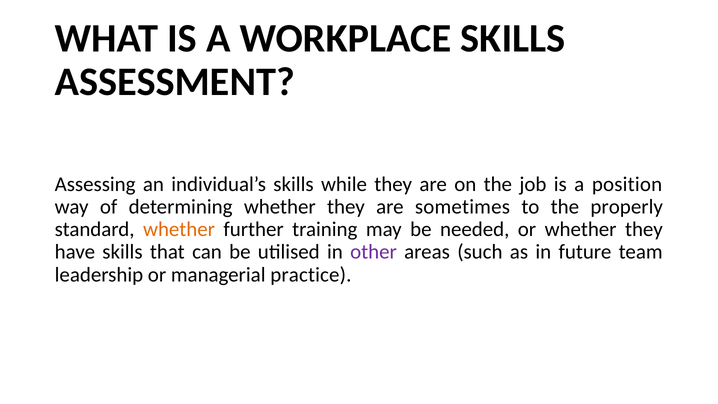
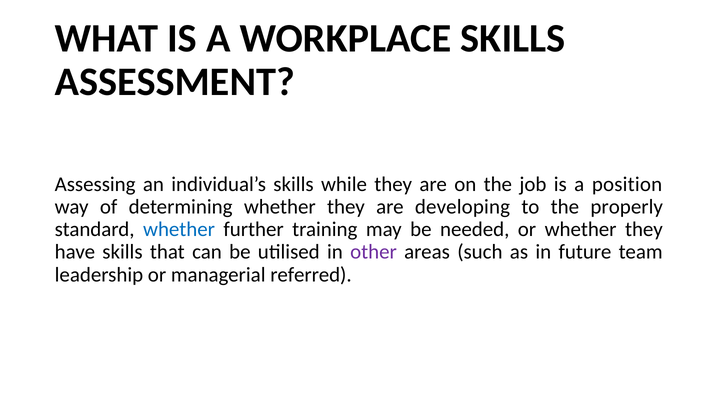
sometimes: sometimes -> developing (462, 207)
whether colour: orange -> blue (179, 229)
practice: practice -> referred (311, 275)
